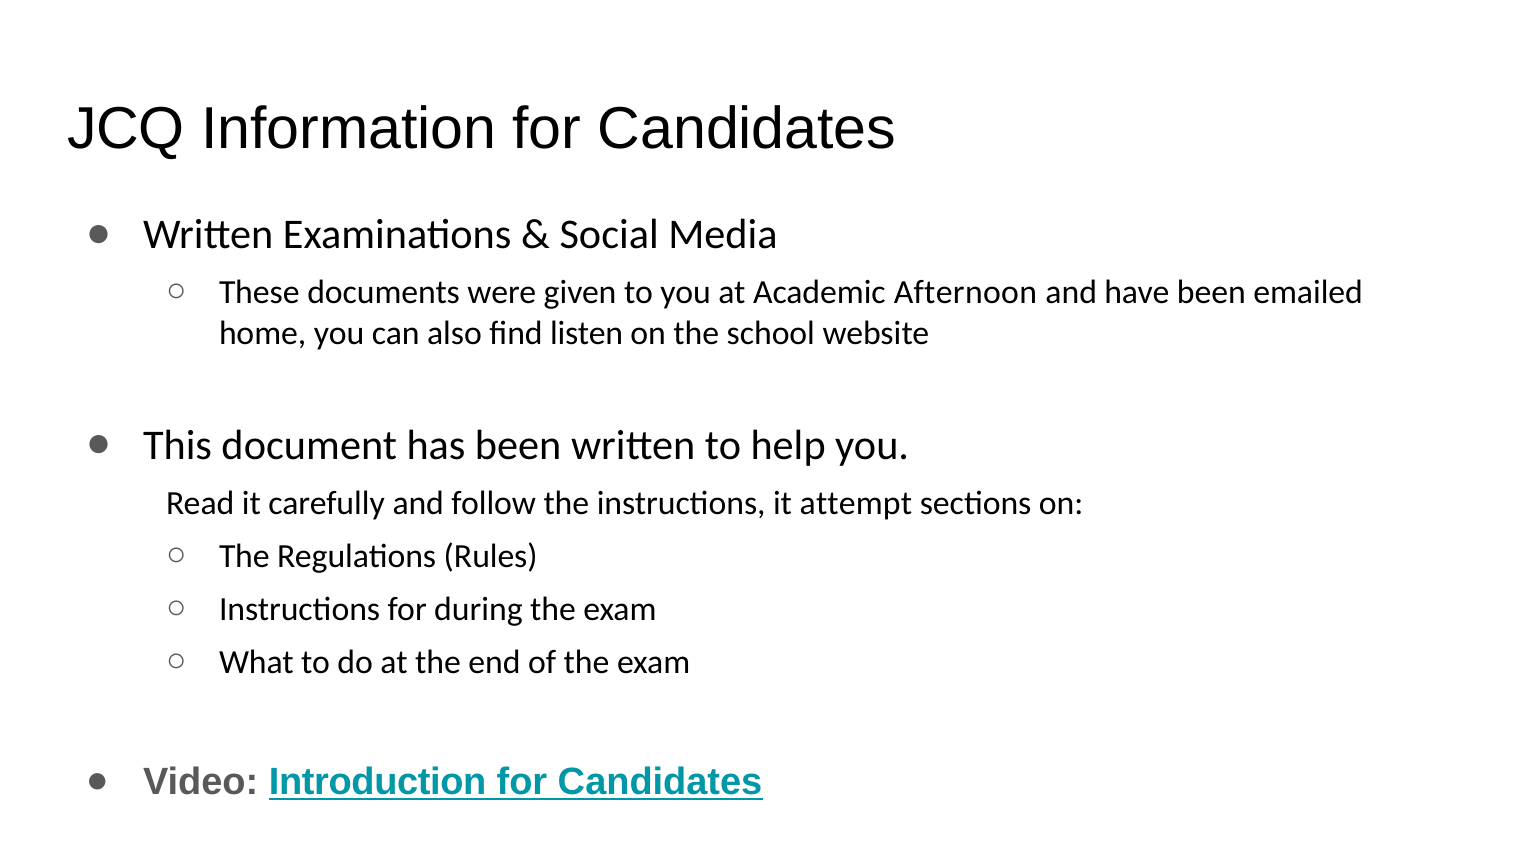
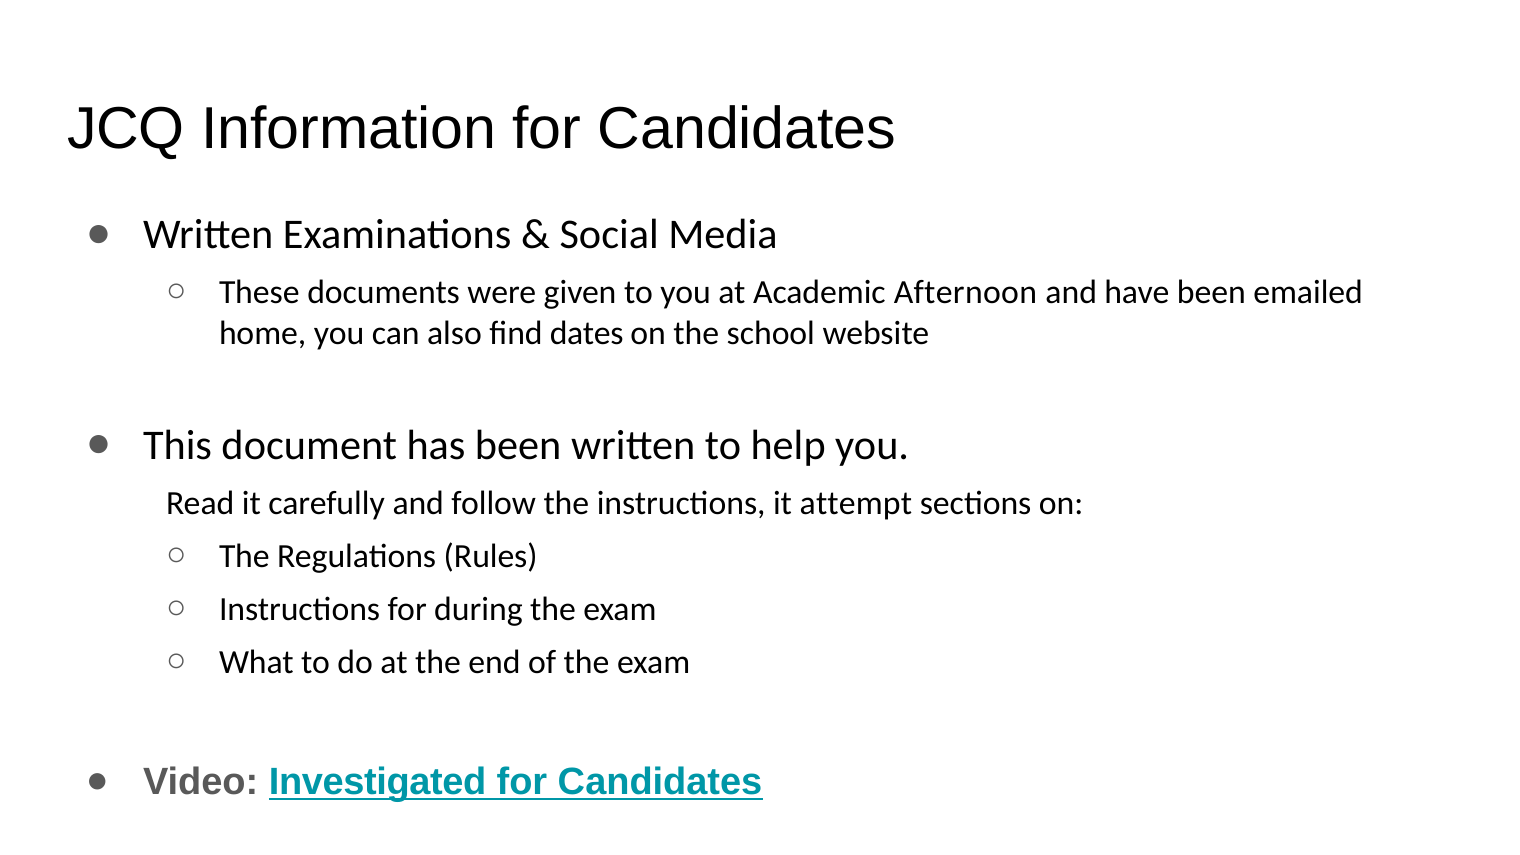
listen: listen -> dates (587, 333)
Introduction: Introduction -> Investigated (378, 782)
